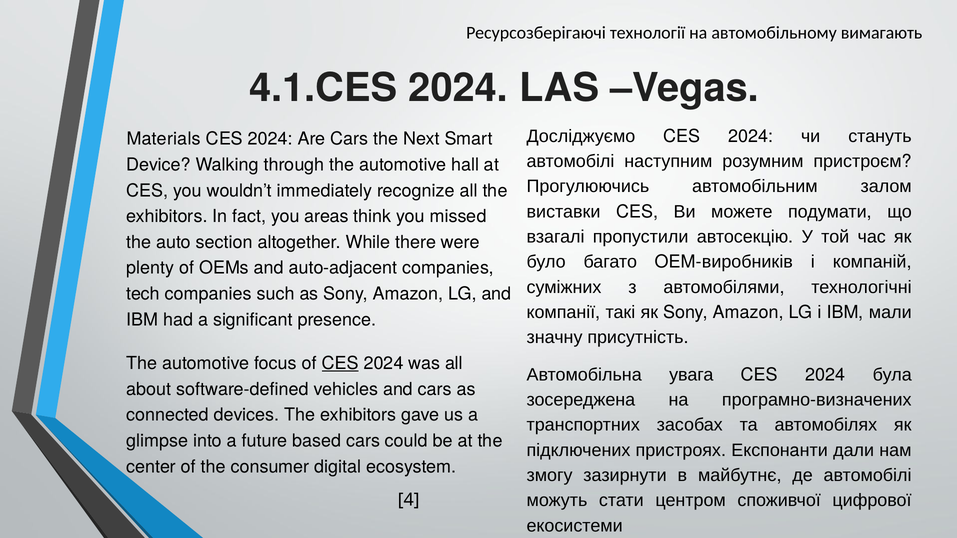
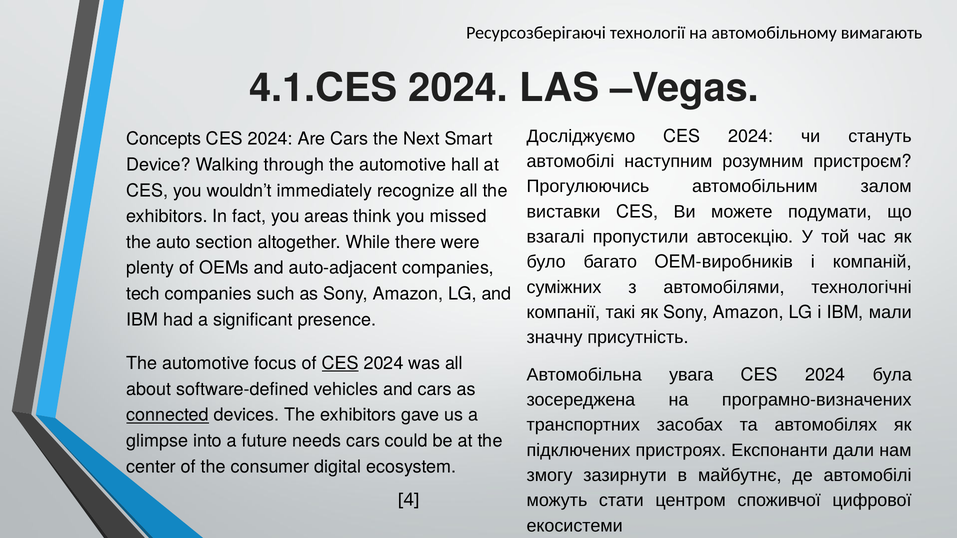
Materials: Materials -> Concepts (164, 139)
connected underline: none -> present (168, 415)
based: based -> needs (317, 441)
